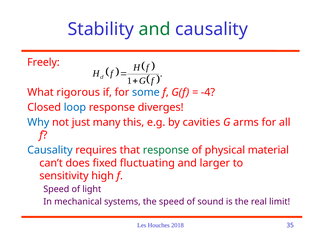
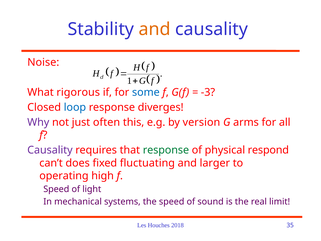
and colour: green -> orange (155, 29)
Freely: Freely -> Noise (43, 62)
-4: -4 -> -3 (208, 92)
Why colour: blue -> purple (38, 122)
many: many -> often (107, 122)
cavities: cavities -> version (201, 122)
Causality colour: blue -> purple (50, 150)
material: material -> respond (268, 150)
sensitivity: sensitivity -> operating (64, 176)
